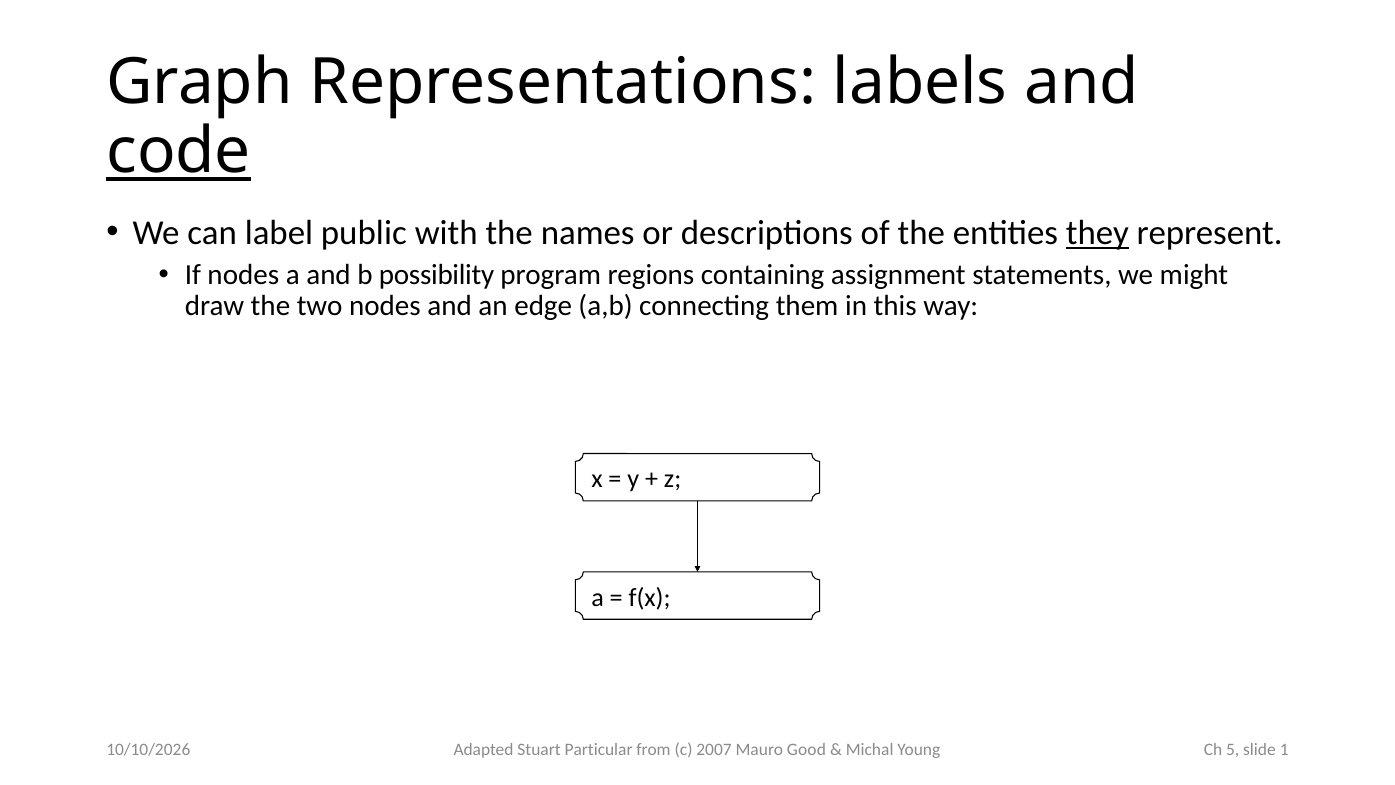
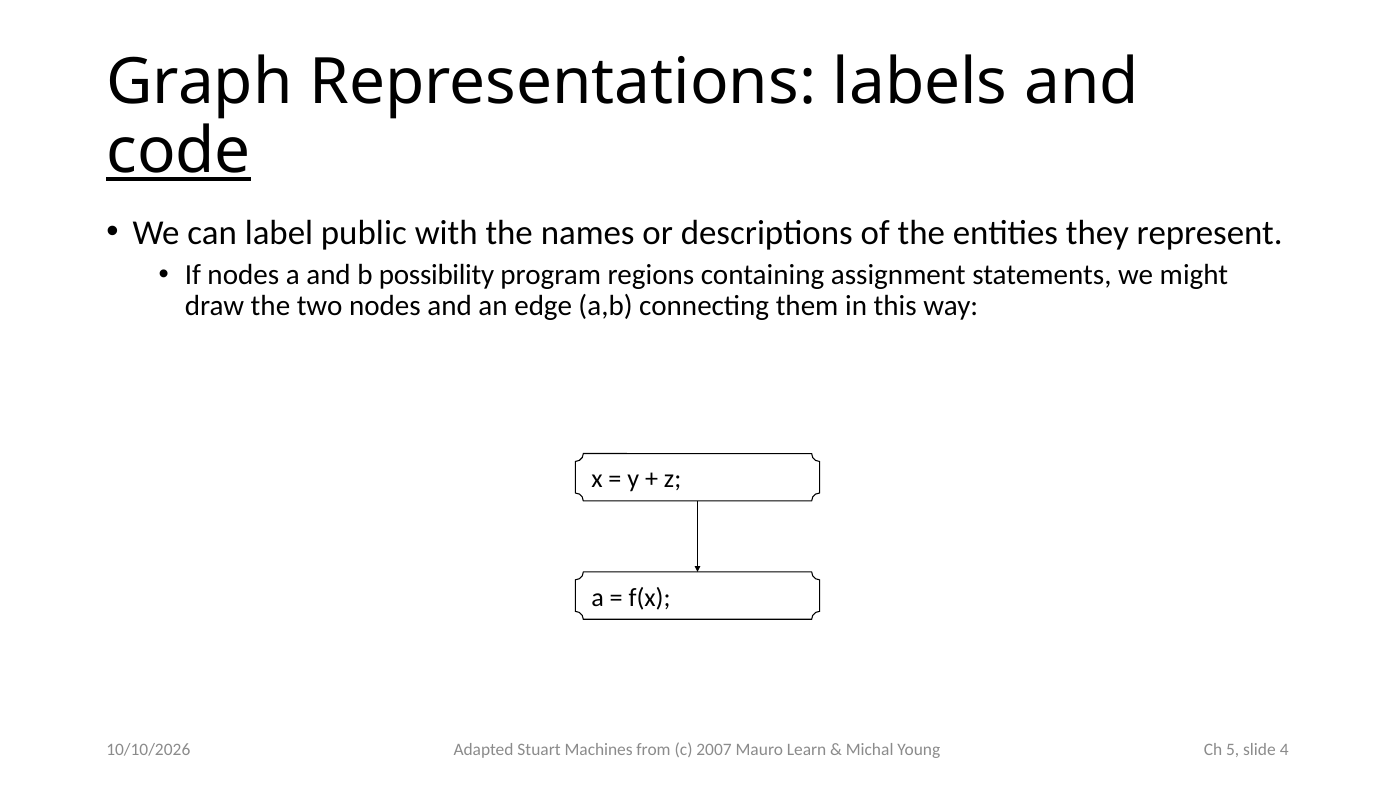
they underline: present -> none (1097, 233)
Particular: Particular -> Machines (599, 749)
Good: Good -> Learn (807, 749)
1: 1 -> 4 (1284, 749)
